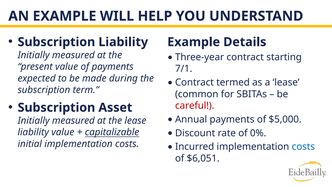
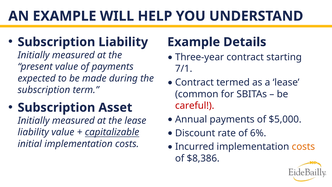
0%: 0% -> 6% (258, 133)
costs colour: blue -> orange (303, 147)
$6,051: $6,051 -> $8,386 (203, 158)
